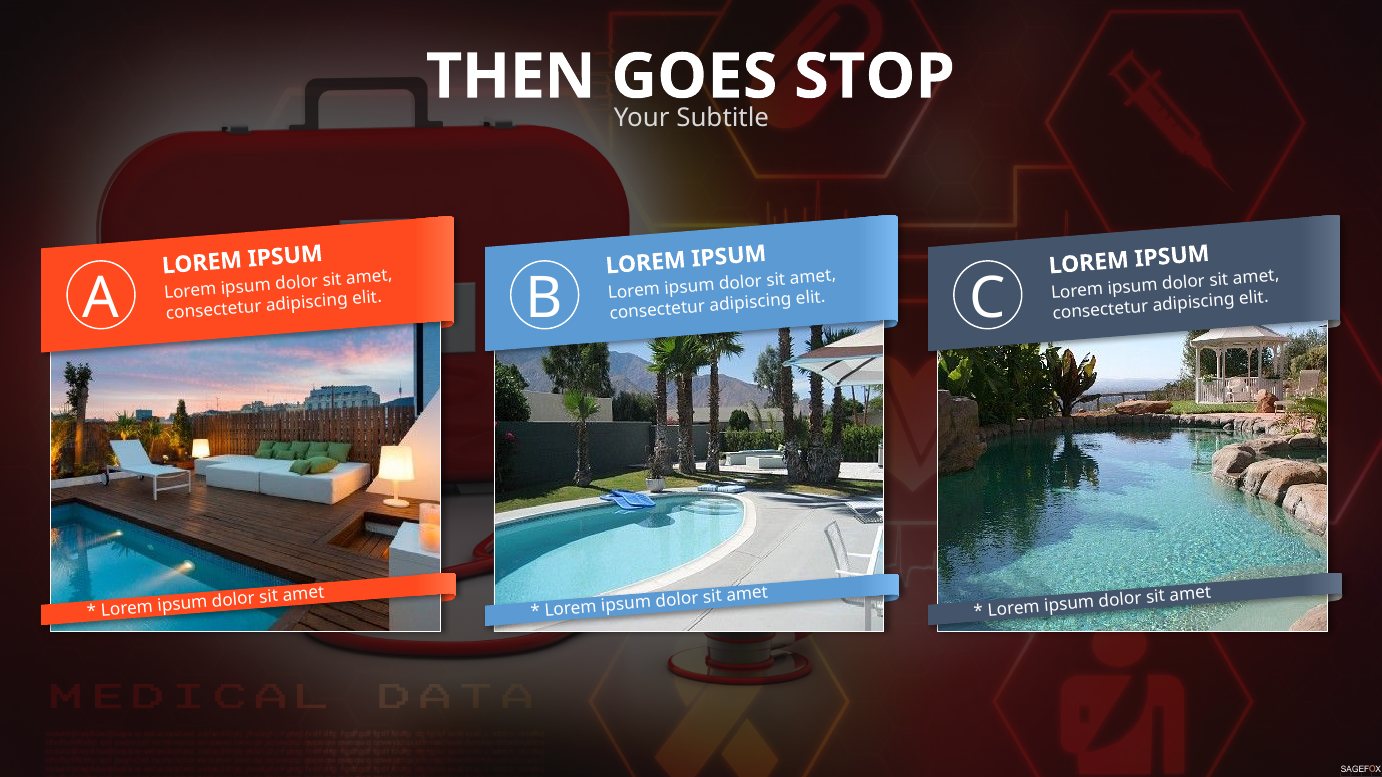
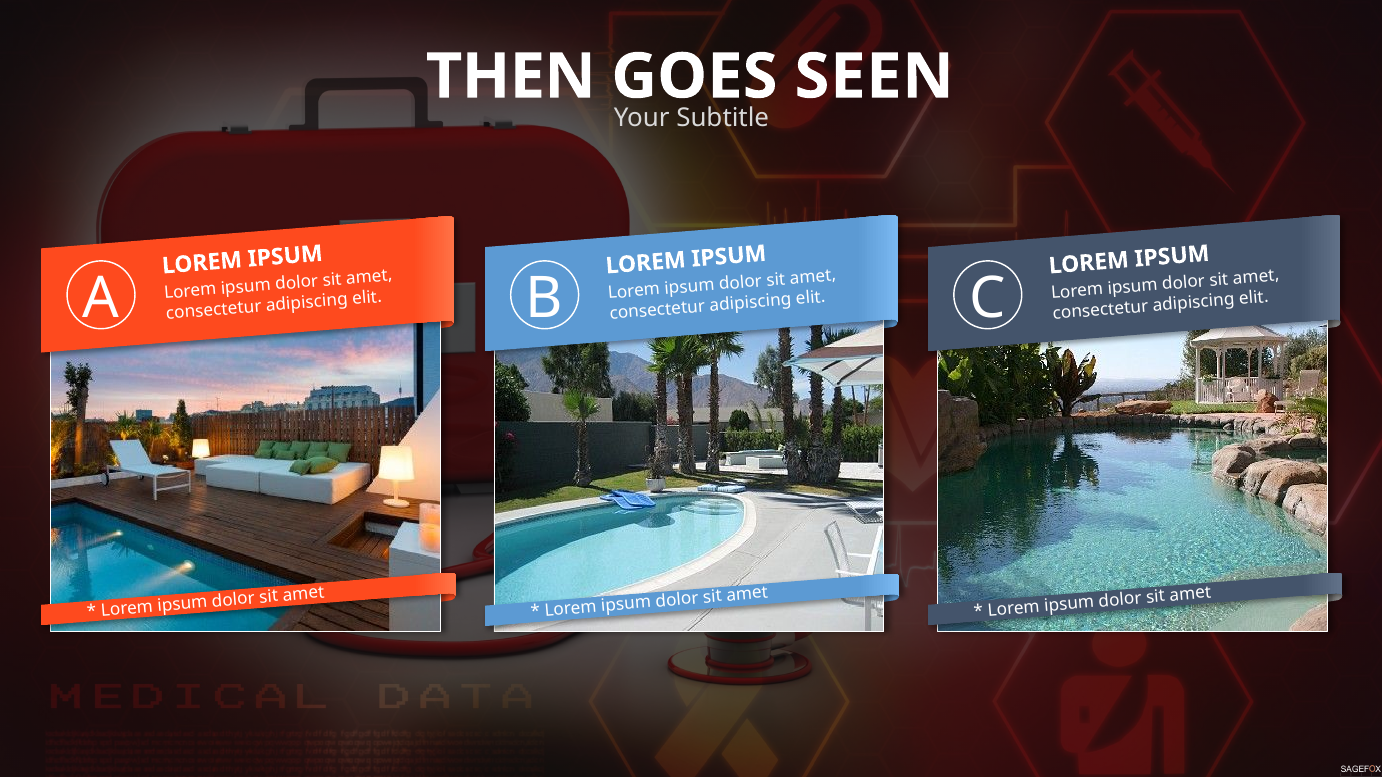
STOP: STOP -> SEEN (874, 77)
